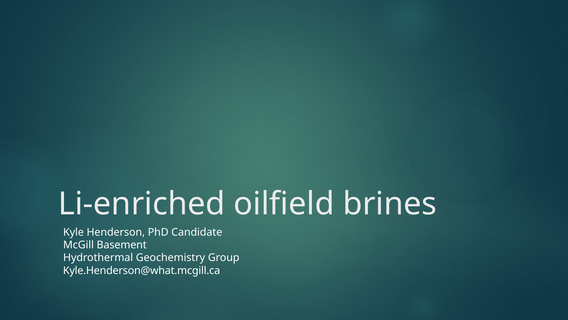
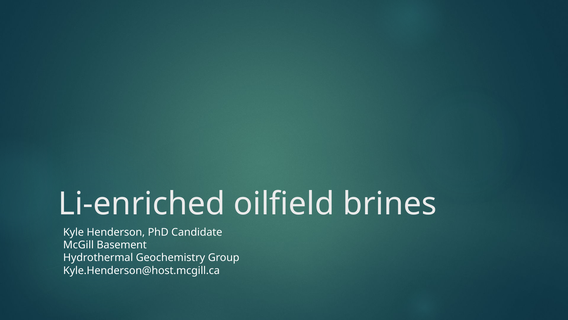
Kyle.Henderson@what.mcgill.ca: Kyle.Henderson@what.mcgill.ca -> Kyle.Henderson@host.mcgill.ca (141, 270)
